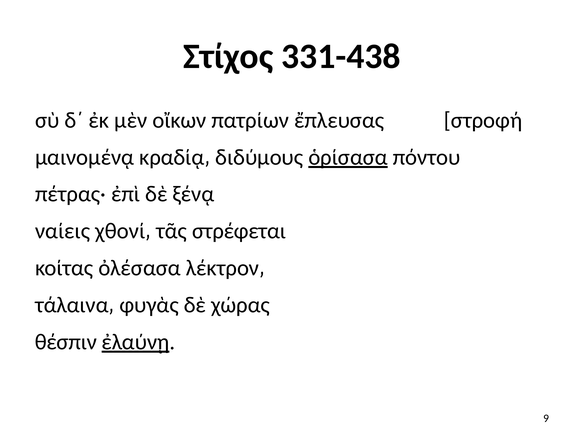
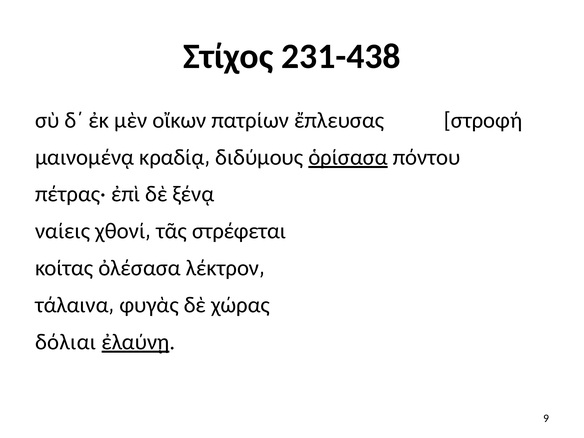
331-438: 331-438 -> 231-438 (341, 57)
θέσπιν: θέσπιν -> δόλιαι (66, 342)
